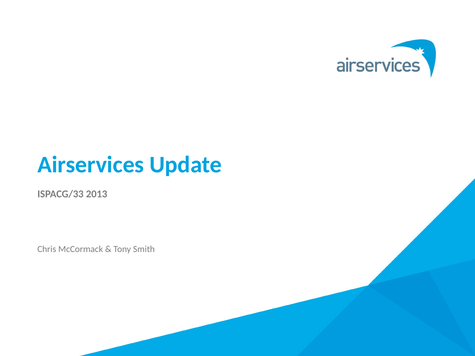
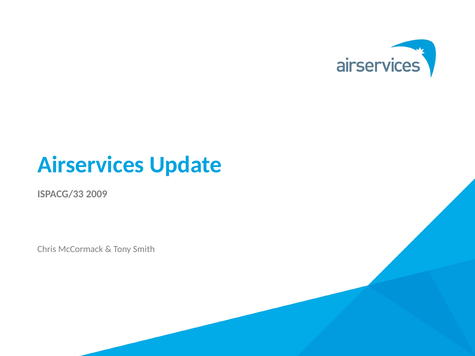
2013: 2013 -> 2009 (97, 194)
